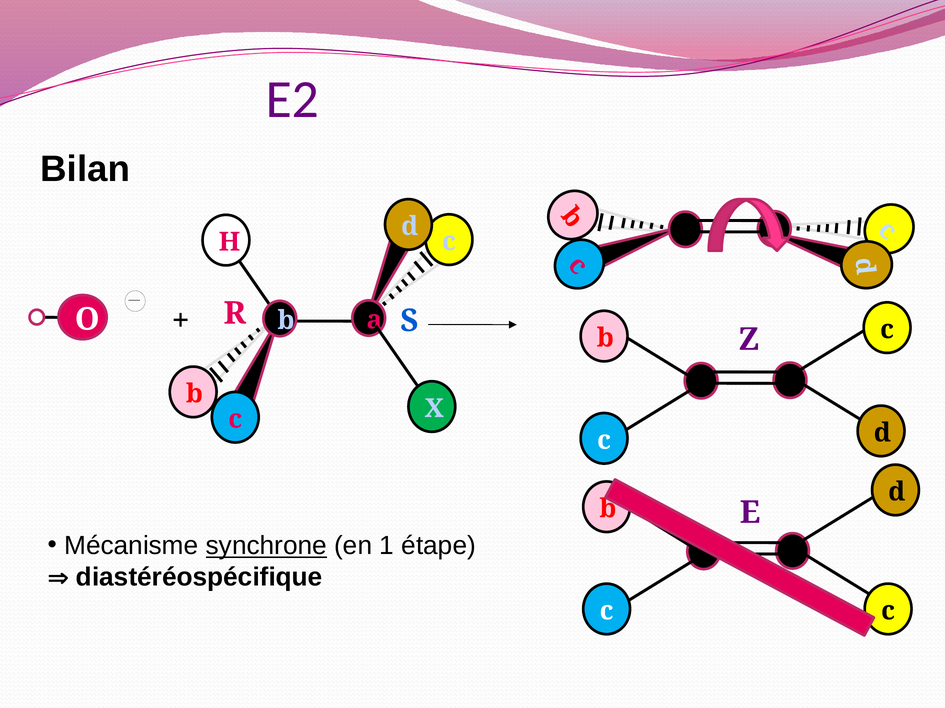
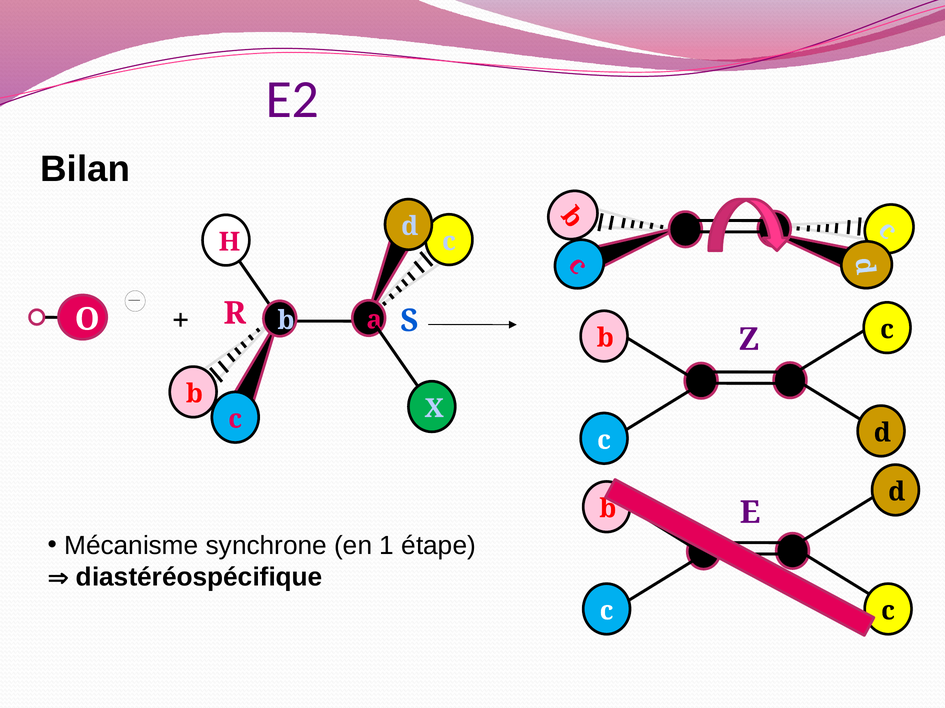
synchrone underline: present -> none (266, 546)
